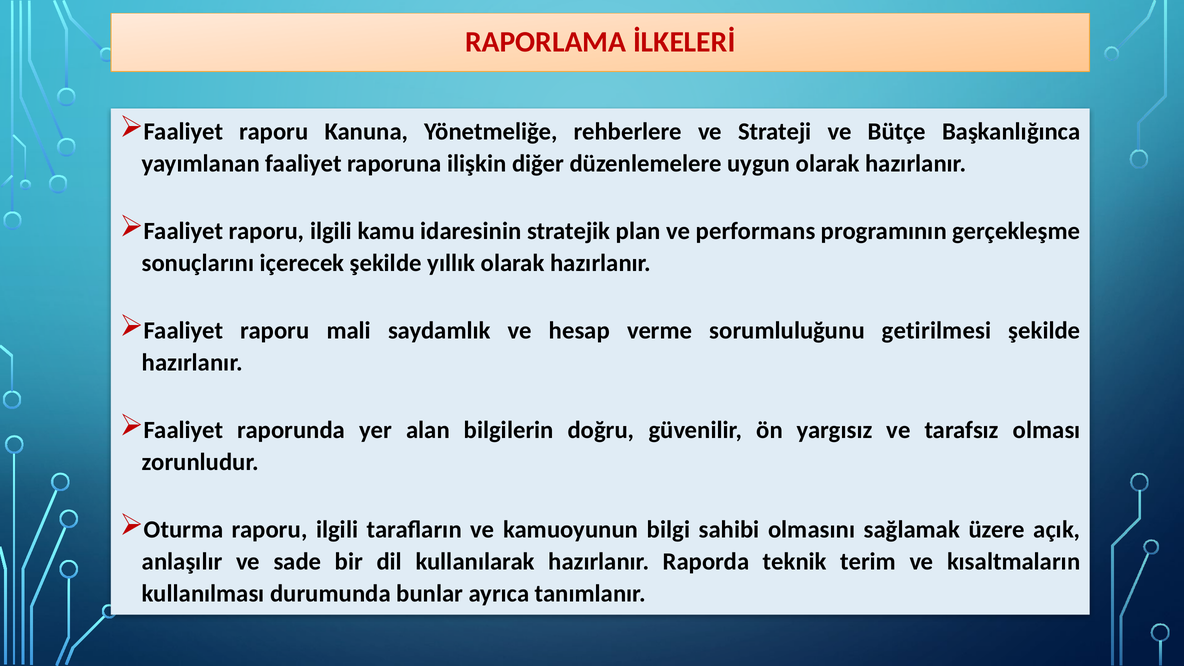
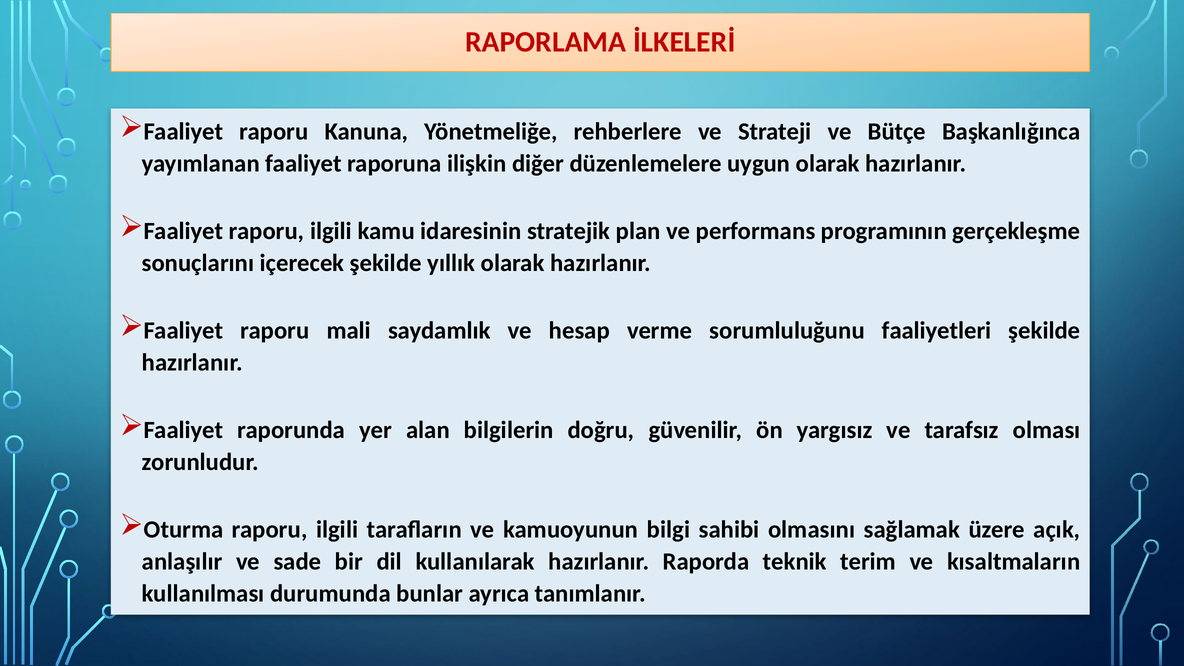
getirilmesi: getirilmesi -> faaliyetleri (937, 331)
